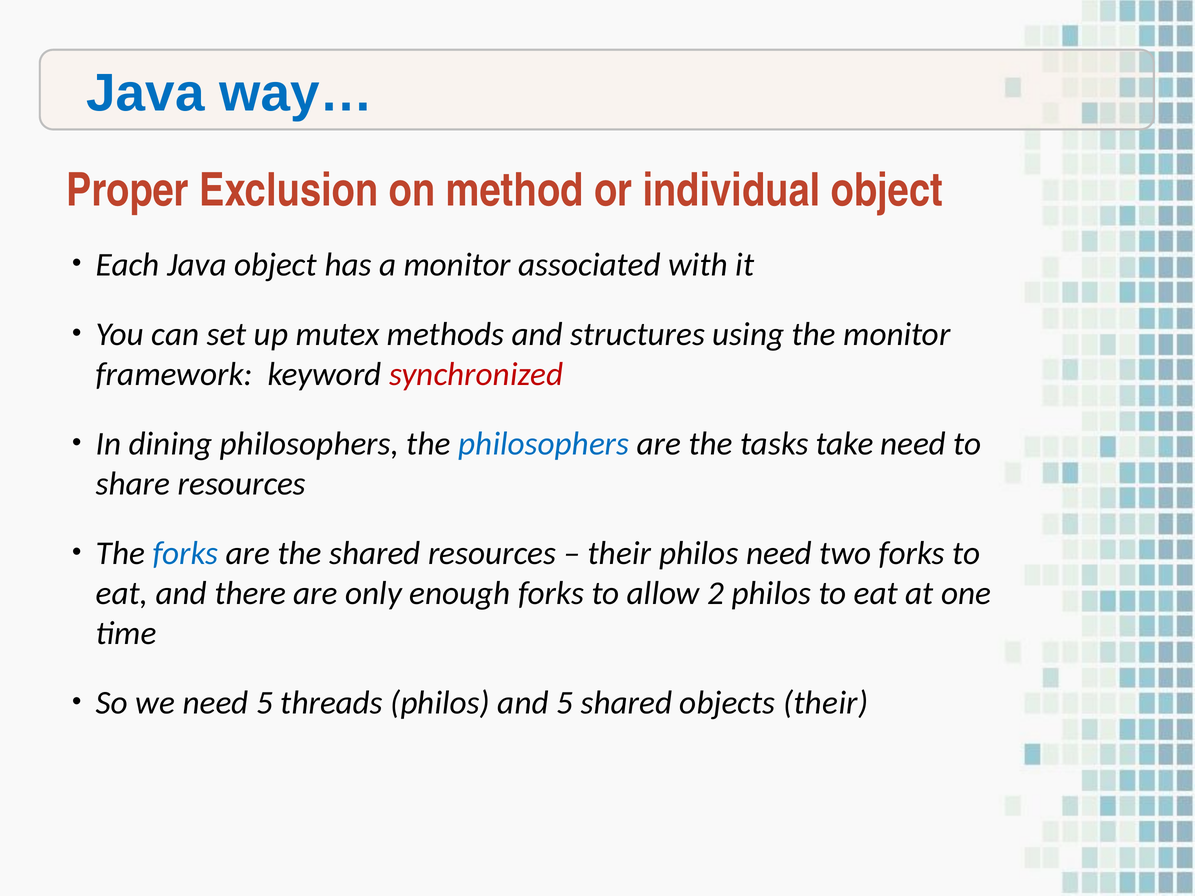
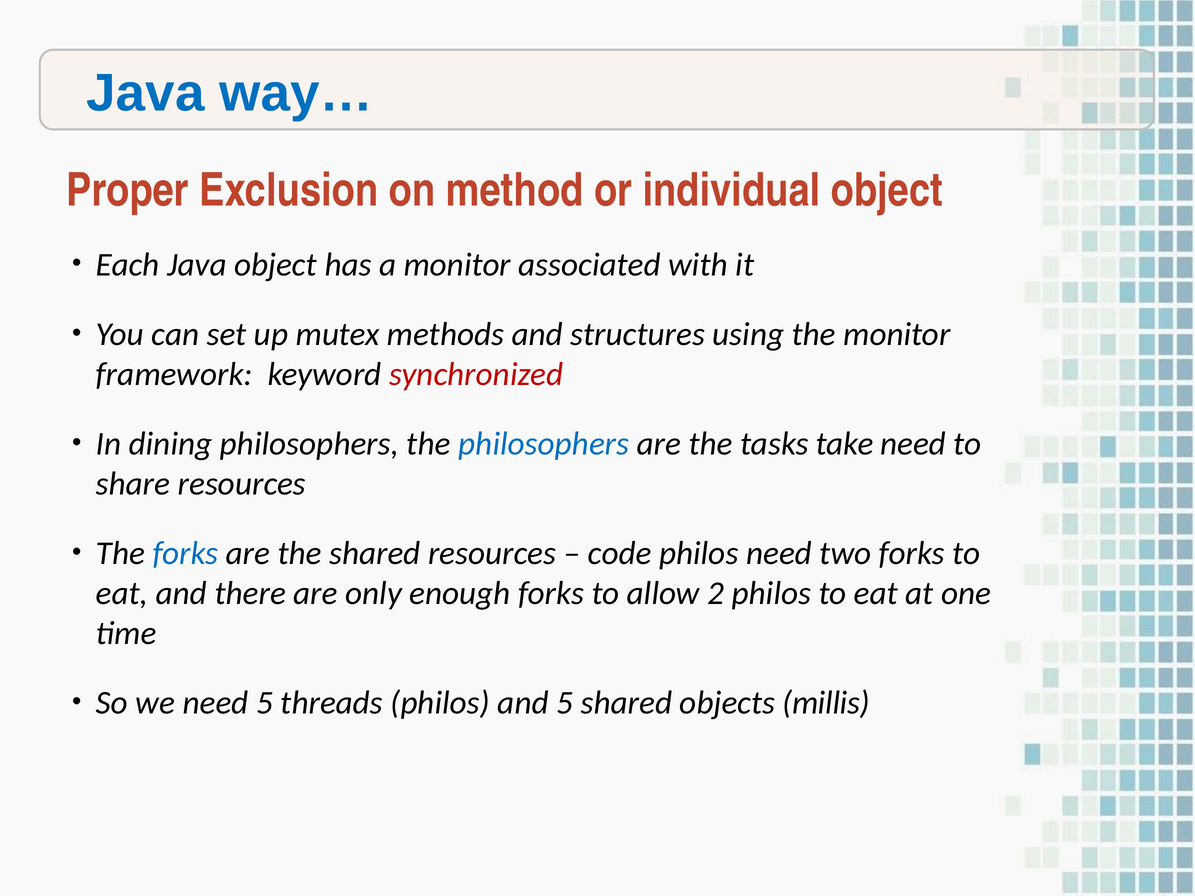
their: their -> code (620, 554)
objects their: their -> millis (826, 703)
